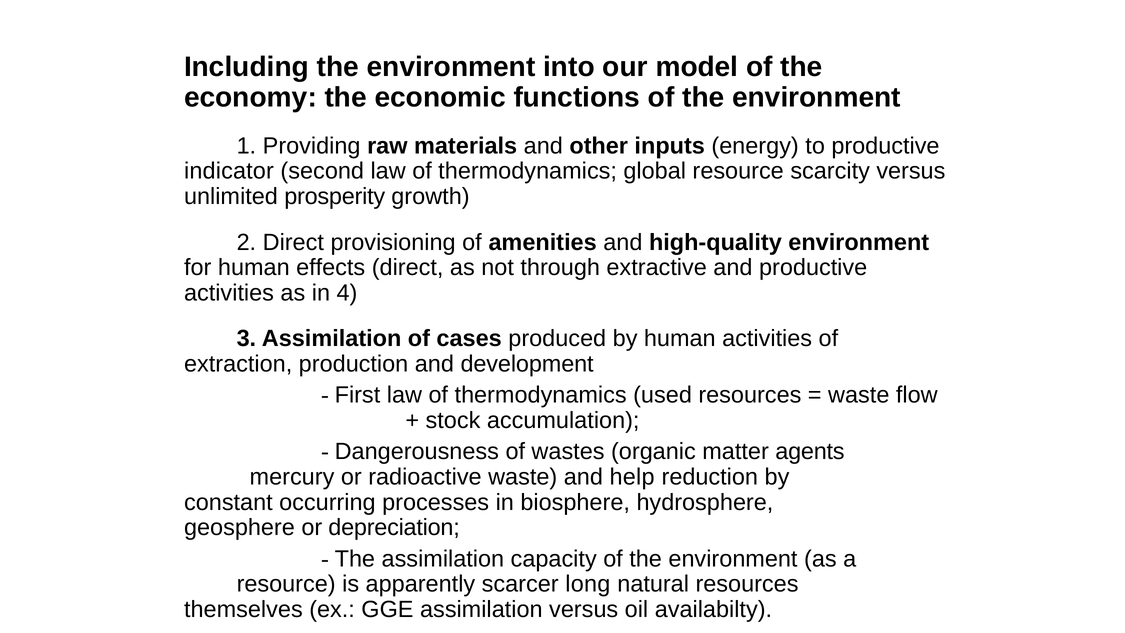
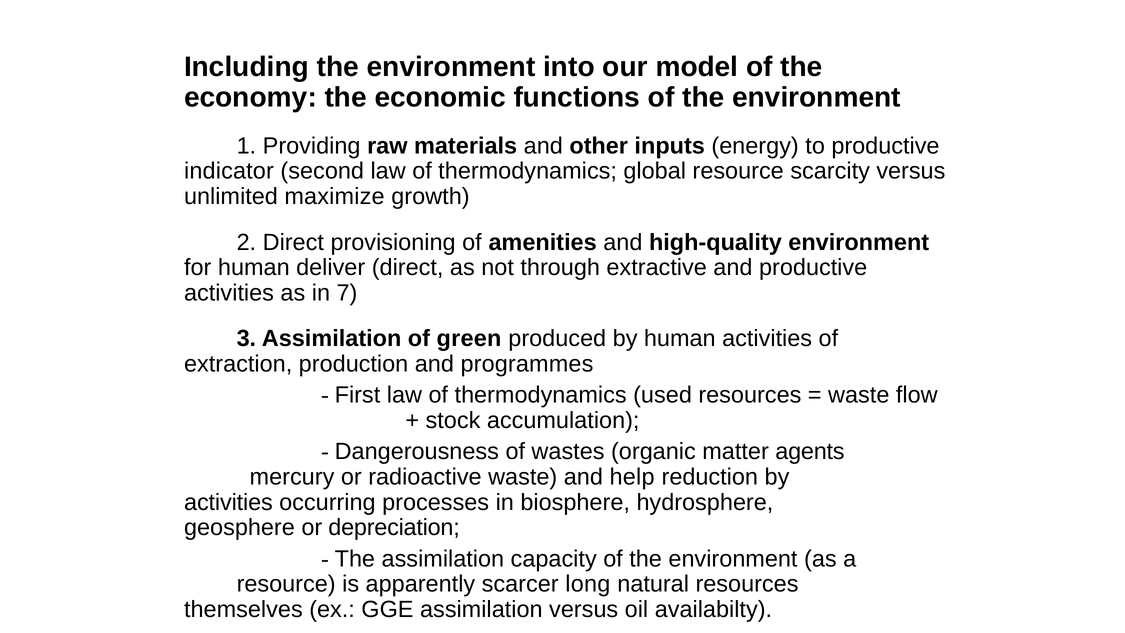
prosperity: prosperity -> maximize (335, 196)
effects: effects -> deliver (331, 268)
4: 4 -> 7 (347, 293)
cases: cases -> green (469, 339)
development: development -> programmes (527, 364)
constant: constant -> activities (228, 502)
